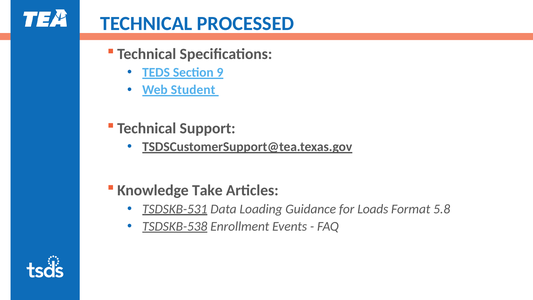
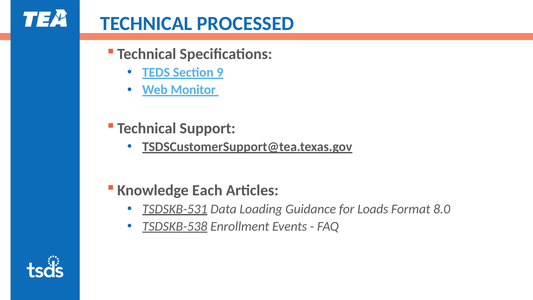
Student: Student -> Monitor (193, 90)
Take: Take -> Each (207, 190)
5.8: 5.8 -> 8.0 (442, 209)
